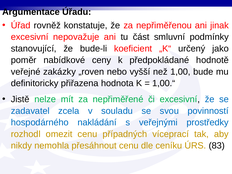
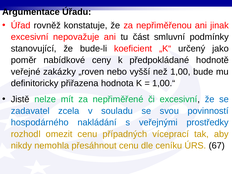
83: 83 -> 67 (217, 146)
